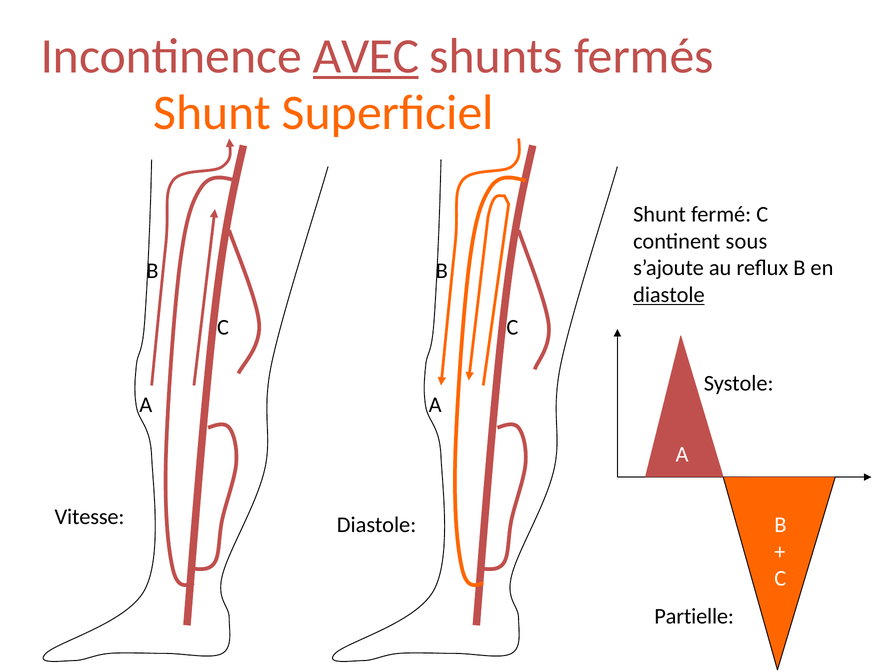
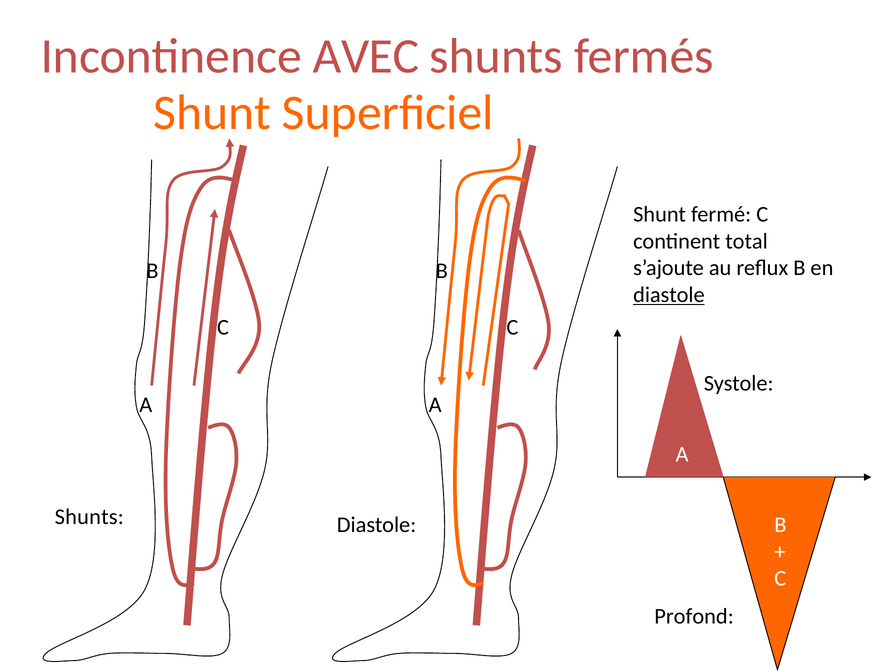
AVEC underline: present -> none (366, 56)
sous: sous -> total (747, 241)
Vitesse: Vitesse -> Shunts (89, 517)
Partielle: Partielle -> Profond (694, 616)
